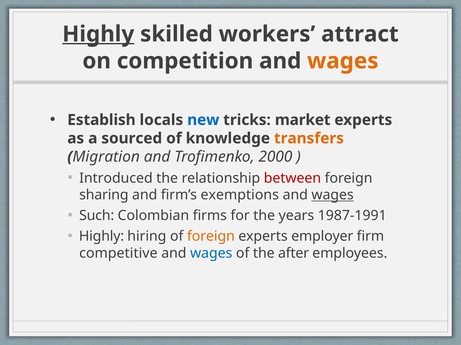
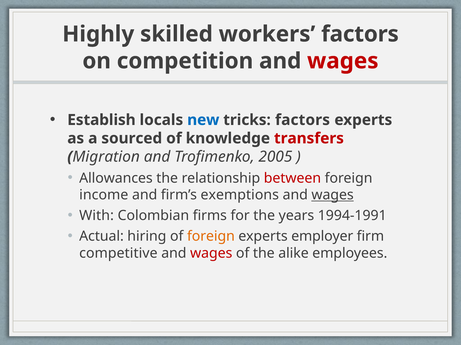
Highly underline: present -> none (98, 34)
workers attract: attract -> factors (360, 34)
wages colour: orange -> red (343, 61)
tricks market: market -> factors (303, 120)
transfers colour: orange -> red (309, 139)
2000: 2000 -> 2005 (275, 157)
Introduced: Introduced -> Allowances (116, 178)
sharing: sharing -> income (104, 195)
Such: Such -> With (97, 216)
1987-1991: 1987-1991 -> 1994-1991 (352, 216)
Highly: Highly -> Actual (101, 237)
wages colour: blue -> red (211, 254)
after: after -> alike (294, 254)
